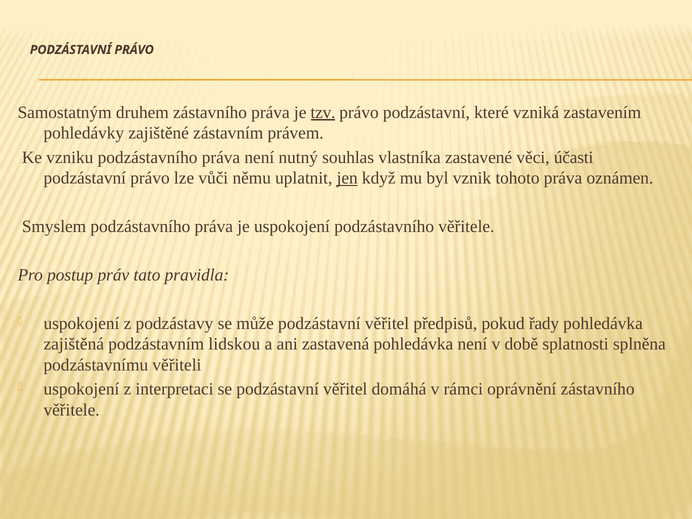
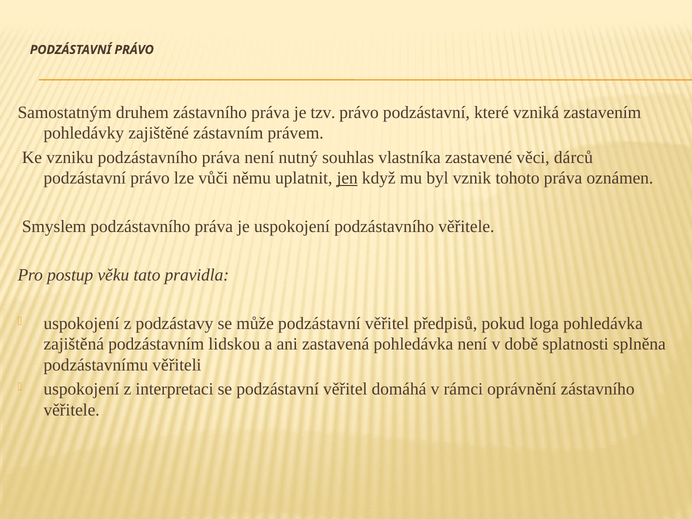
tzv underline: present -> none (323, 112)
účasti: účasti -> dárců (573, 157)
práv: práv -> věku (113, 275)
řady: řady -> loga (544, 323)
